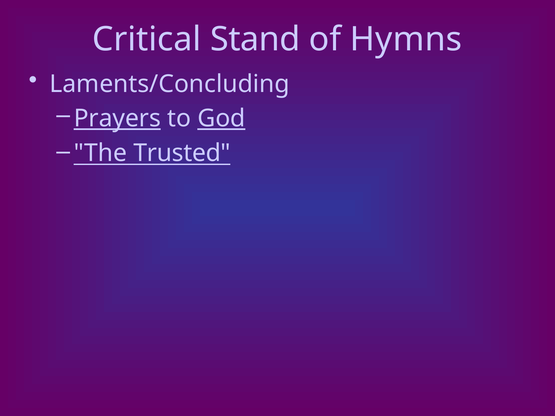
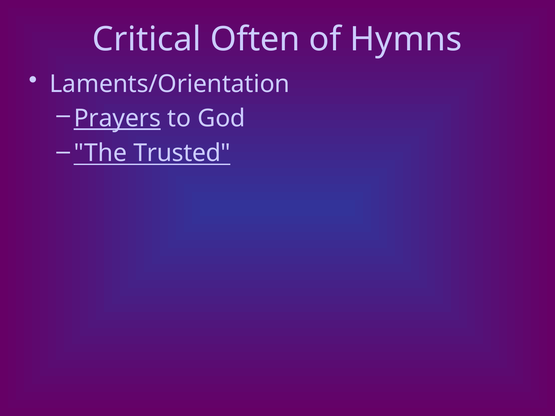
Stand: Stand -> Often (255, 39)
Laments/Concluding: Laments/Concluding -> Laments/Orientation (170, 84)
God underline: present -> none (221, 119)
